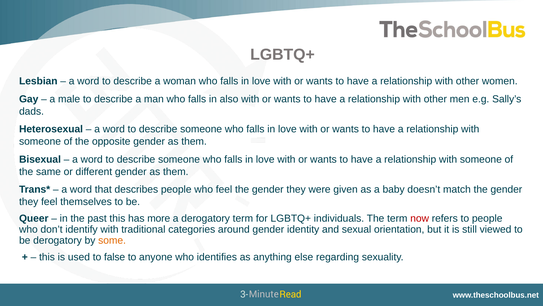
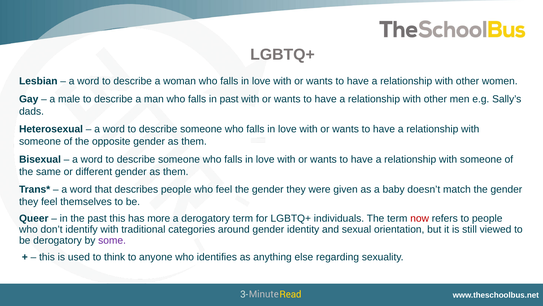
in also: also -> past (229, 99)
some colour: orange -> purple (112, 240)
false: false -> think (115, 257)
